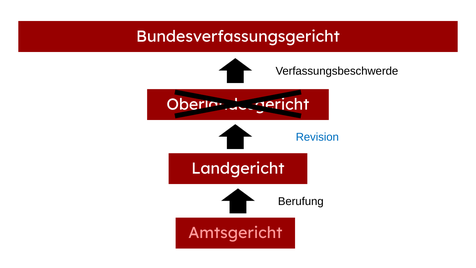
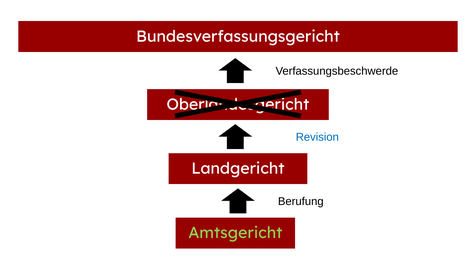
Amtsgericht colour: pink -> light green (235, 233)
